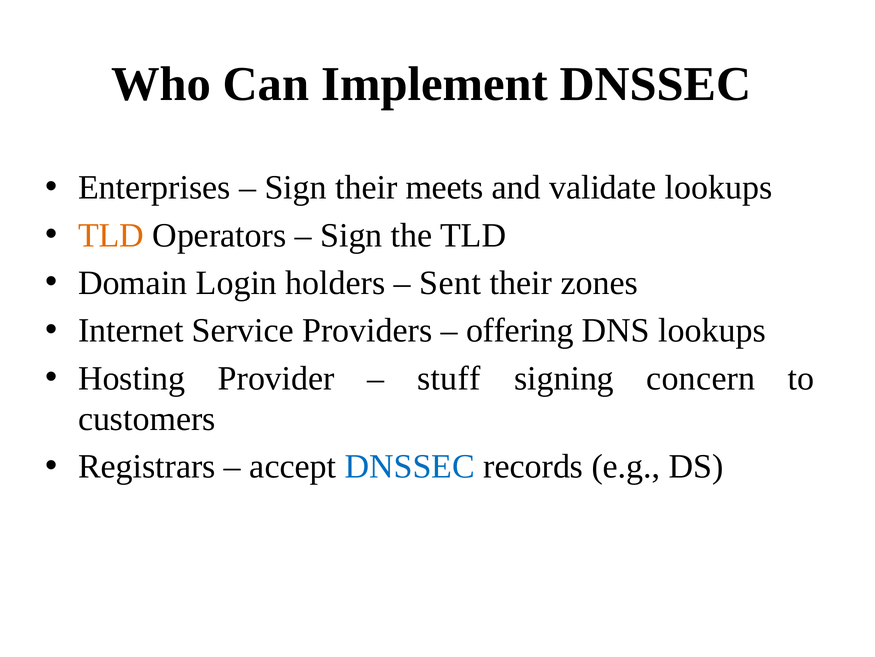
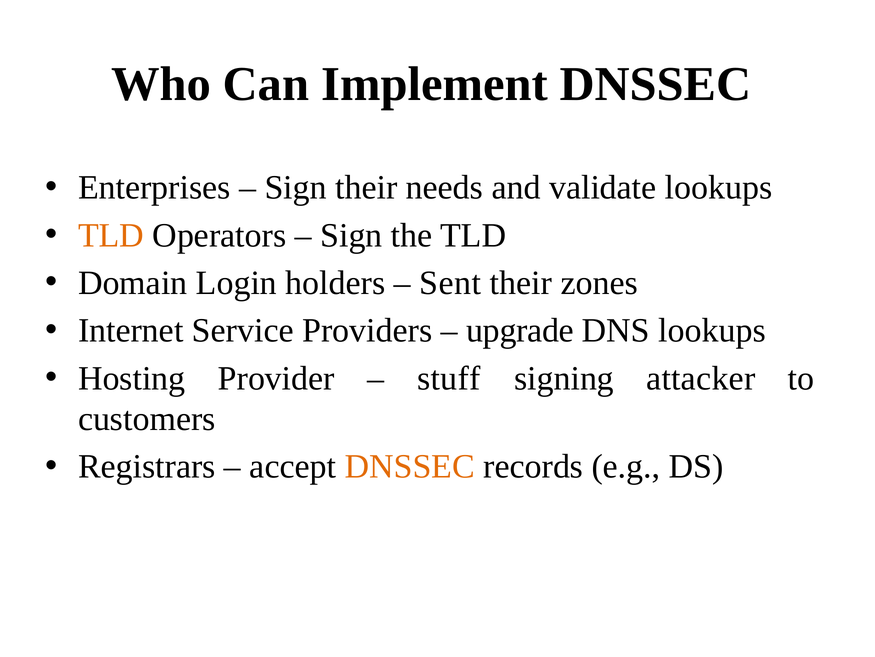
meets: meets -> needs (444, 188)
offering: offering -> upgrade (520, 330)
concern: concern -> attacker (701, 378)
DNSSEC colour: blue -> orange (410, 466)
